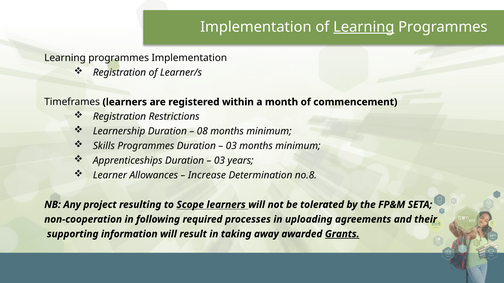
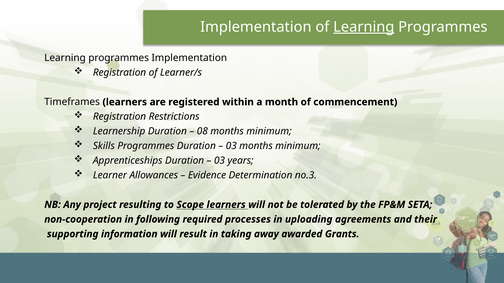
Increase: Increase -> Evidence (207, 176)
no.8: no.8 -> no.3 (306, 176)
Grants underline: present -> none (342, 234)
